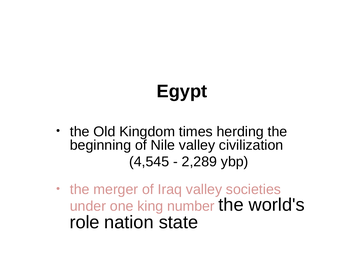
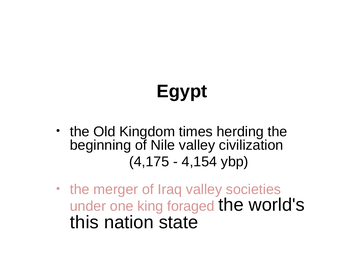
4,545: 4,545 -> 4,175 (149, 162)
2,289: 2,289 -> 4,154 (199, 162)
number: number -> foraged (191, 206)
role: role -> this (84, 222)
